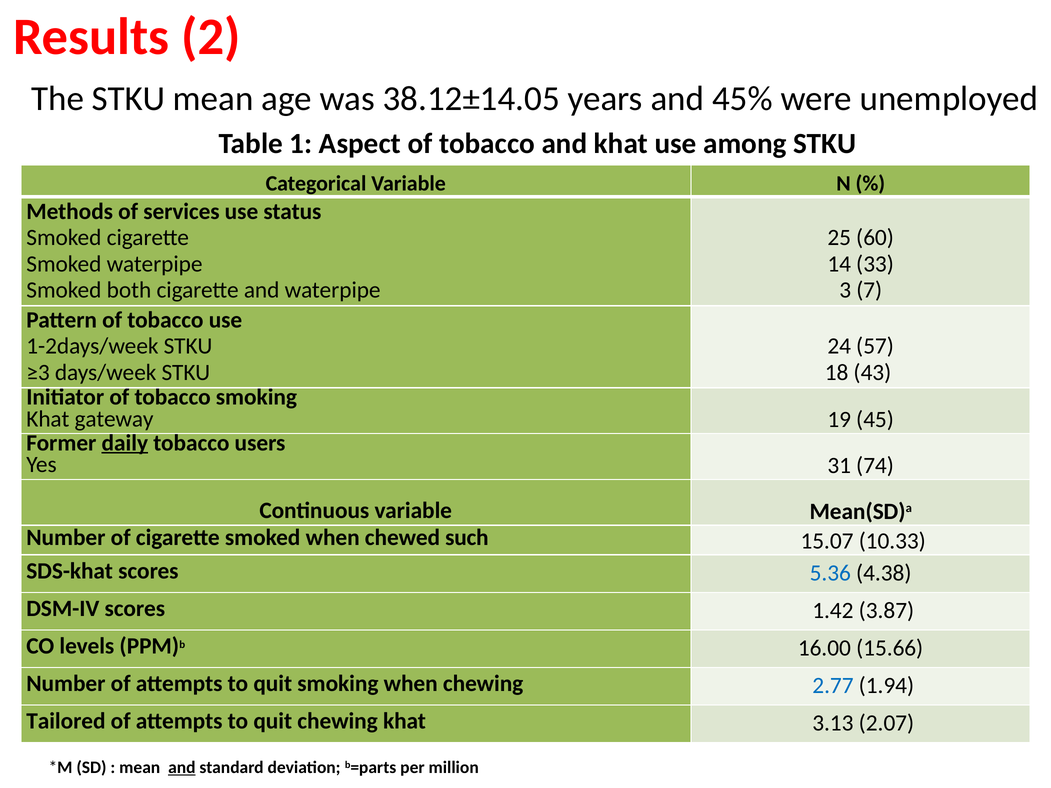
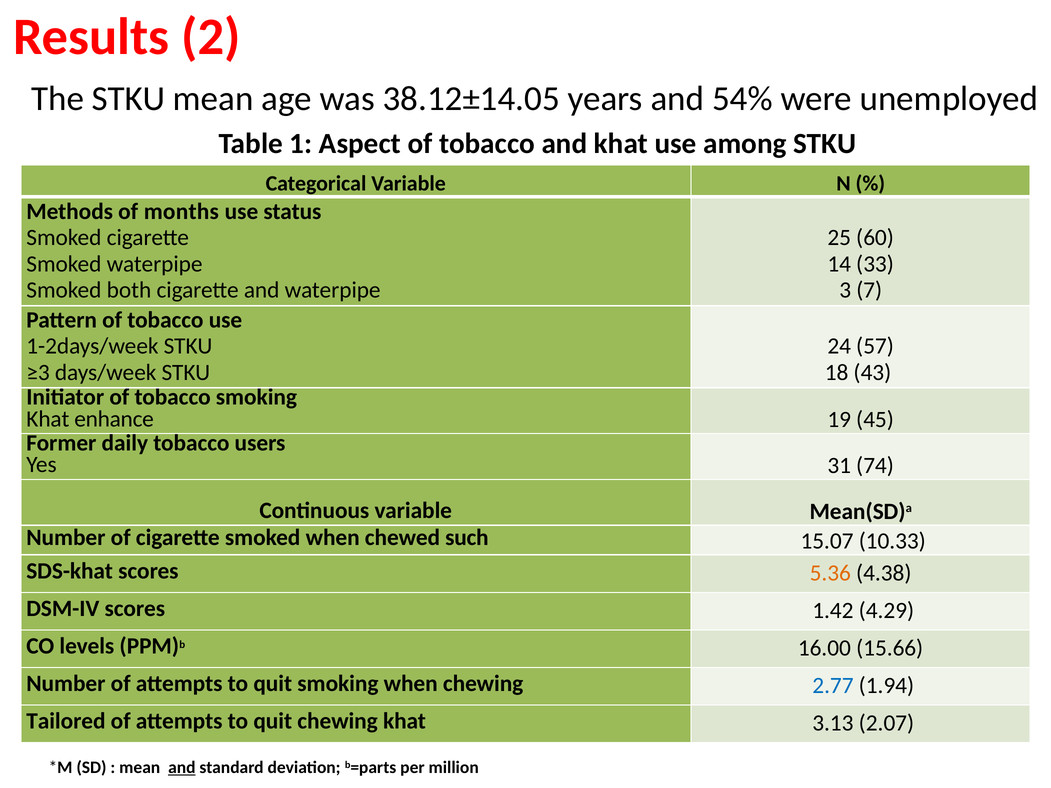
45%: 45% -> 54% (742, 99)
services: services -> months (181, 211)
gateway: gateway -> enhance (114, 419)
daily underline: present -> none (125, 443)
5.36 colour: blue -> orange (830, 573)
3.87: 3.87 -> 4.29 (886, 611)
